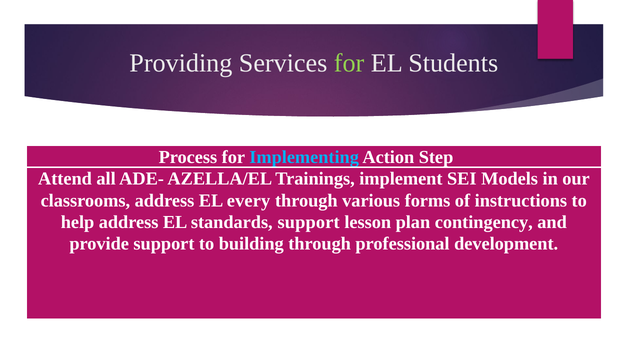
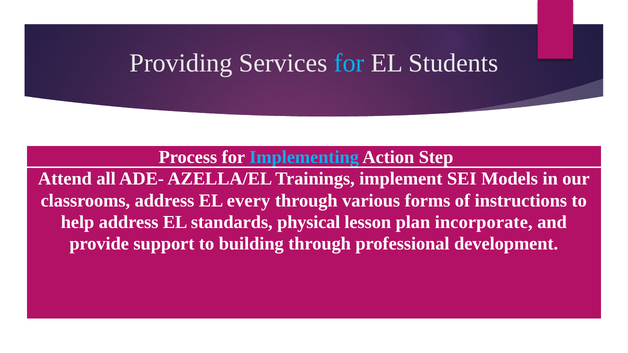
for colour: light green -> light blue (349, 63)
standards support: support -> physical (309, 222)
contingency: contingency -> incorporate (484, 222)
